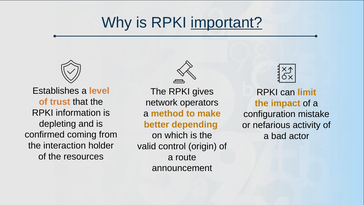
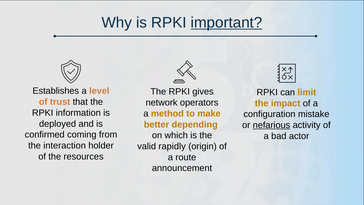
depleting: depleting -> deployed (58, 124)
nefarious underline: none -> present (271, 125)
control: control -> rapidly (172, 146)
